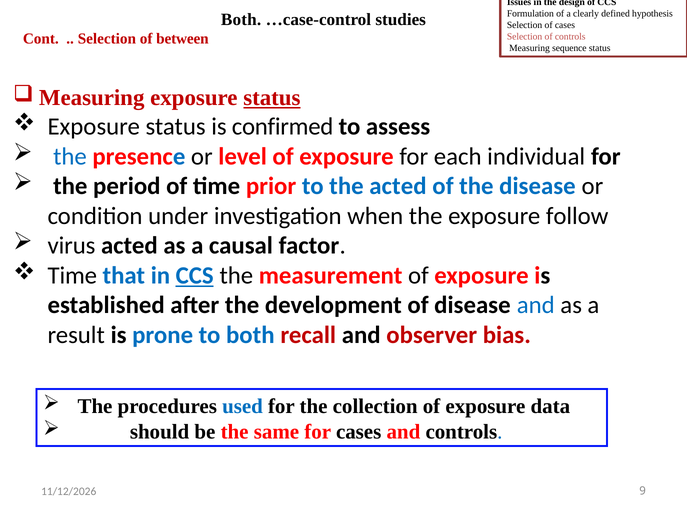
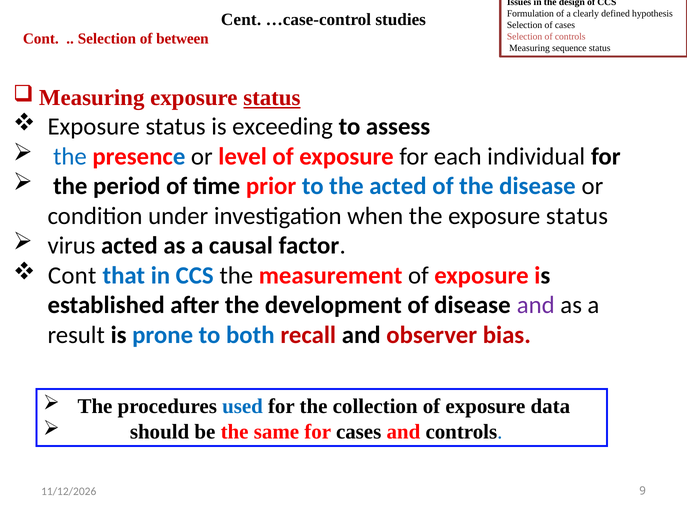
Both: Both -> Cent (241, 19)
confirmed: confirmed -> exceeding (283, 127)
the exposure follow: follow -> status (577, 216)
Time: Time -> Cont (72, 275)
CCS underline: present -> none (195, 275)
and colour: blue -> purple (536, 305)
